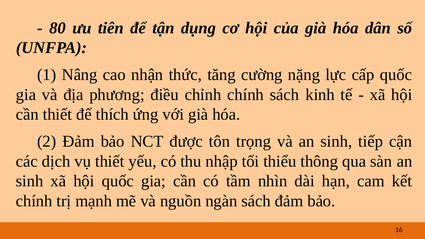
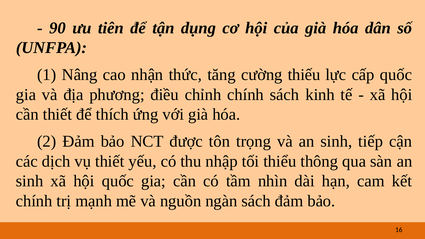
80: 80 -> 90 (57, 28)
nặng: nặng -> thiếu (304, 75)
